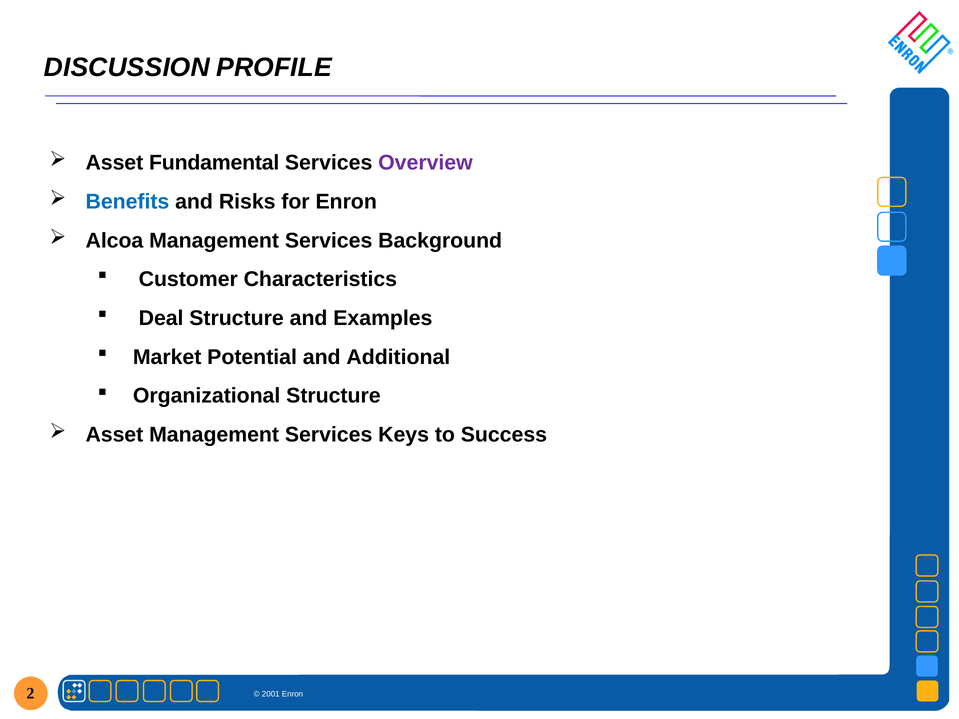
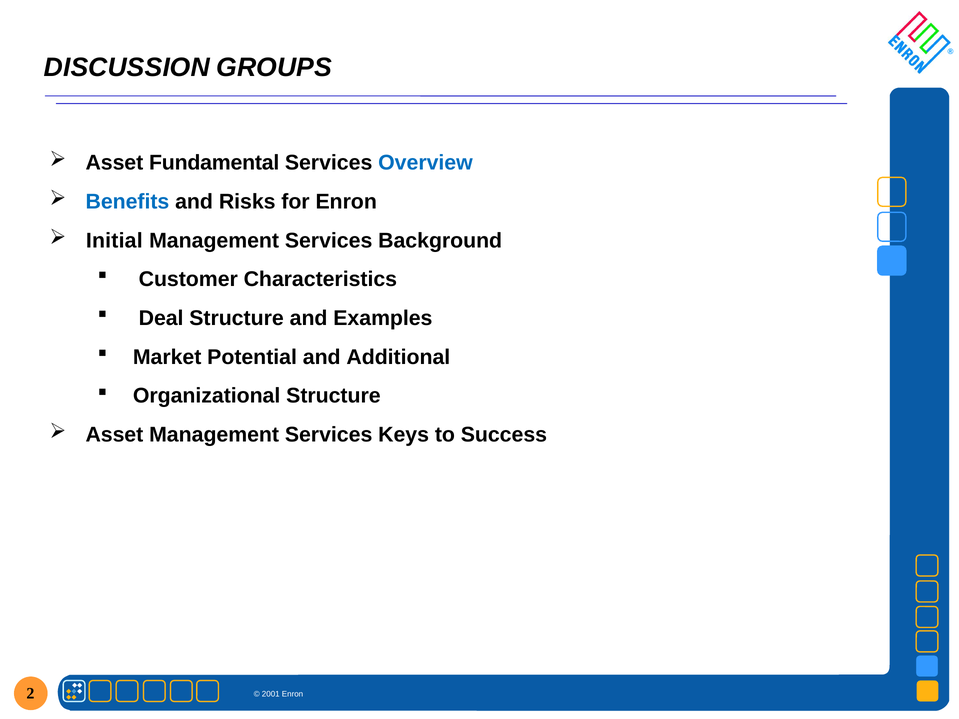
PROFILE: PROFILE -> GROUPS (274, 68)
Overview colour: purple -> blue (425, 163)
Alcoa: Alcoa -> Initial (114, 241)
